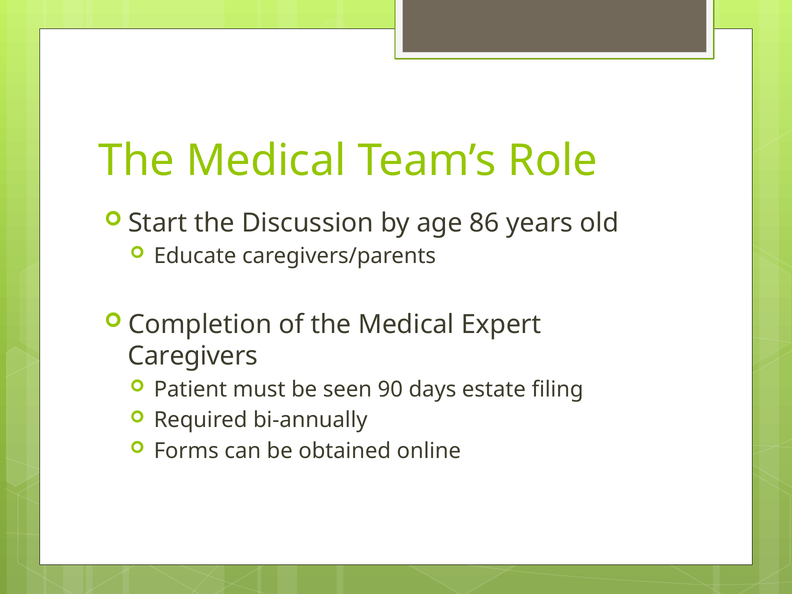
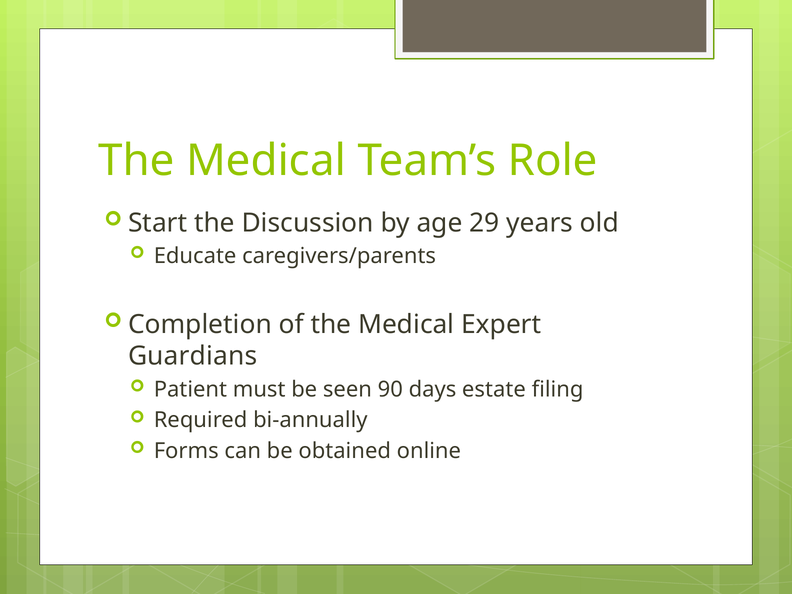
86: 86 -> 29 (484, 223)
Caregivers: Caregivers -> Guardians (193, 356)
